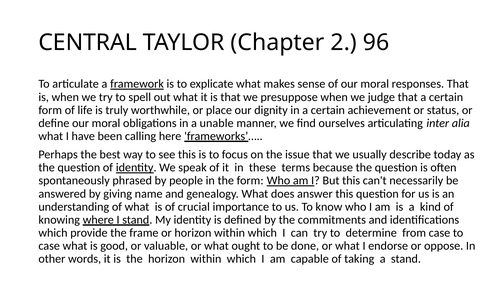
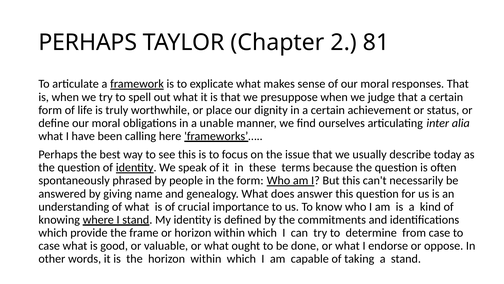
CENTRAL: CENTRAL -> PERHAPS (88, 42)
96: 96 -> 81 (376, 42)
